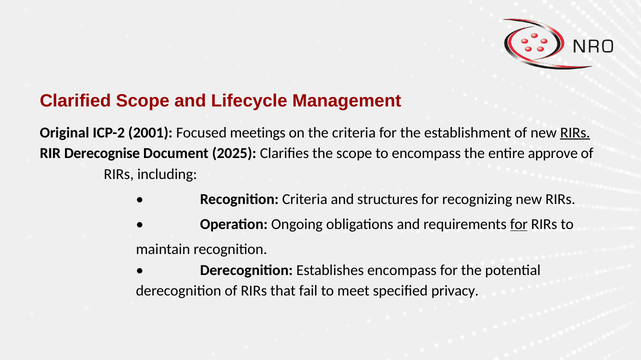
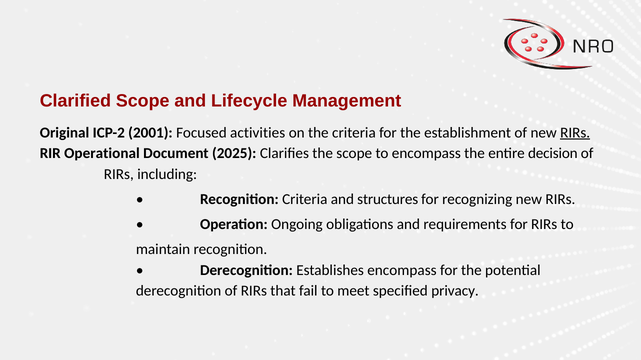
meetings: meetings -> activities (258, 133)
Derecognise: Derecognise -> Operational (102, 154)
approve: approve -> decision (553, 154)
for underline: present -> none (519, 225)
